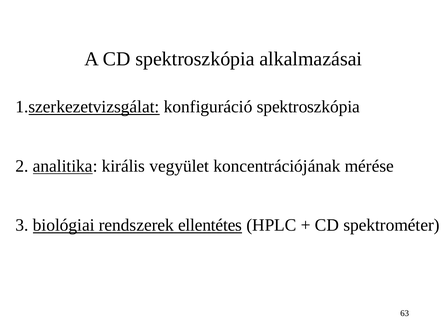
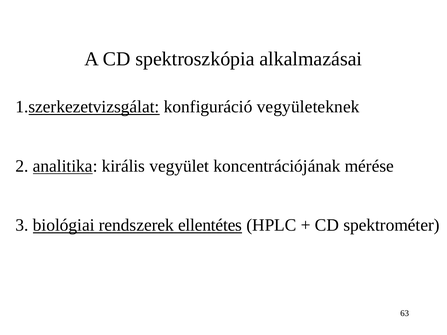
konfiguráció spektroszkópia: spektroszkópia -> vegyületeknek (308, 107)
